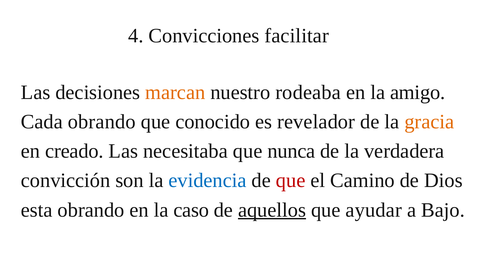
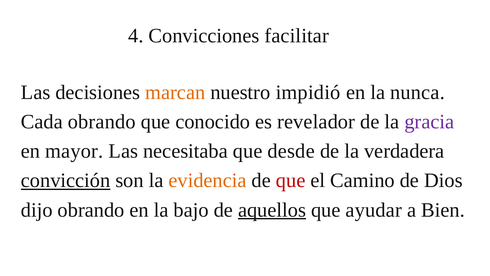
rodeaba: rodeaba -> impidió (308, 92)
amigo: amigo -> nunca (418, 92)
gracia colour: orange -> purple (429, 122)
creado: creado -> mayor (74, 151)
nunca: nunca -> desde (291, 151)
convicción underline: none -> present (66, 180)
evidencia colour: blue -> orange (208, 180)
esta: esta -> dijo (37, 210)
caso: caso -> bajo (191, 210)
Bajo: Bajo -> Bien (443, 210)
